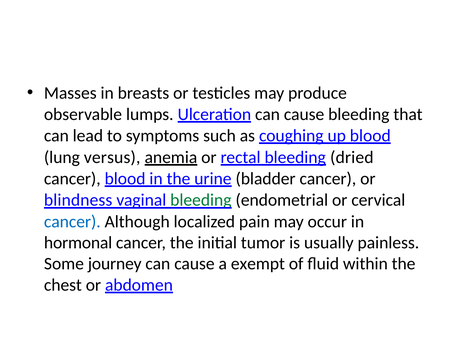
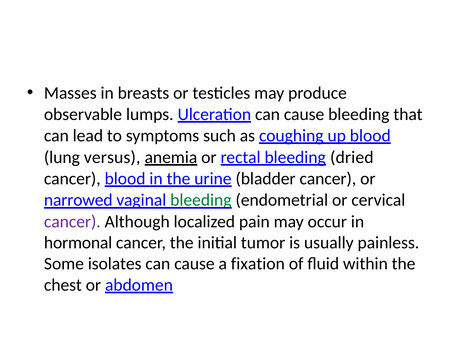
blindness: blindness -> narrowed (78, 200)
cancer colour: blue -> purple (72, 221)
journey: journey -> isolates (115, 263)
exempt: exempt -> fixation (258, 263)
